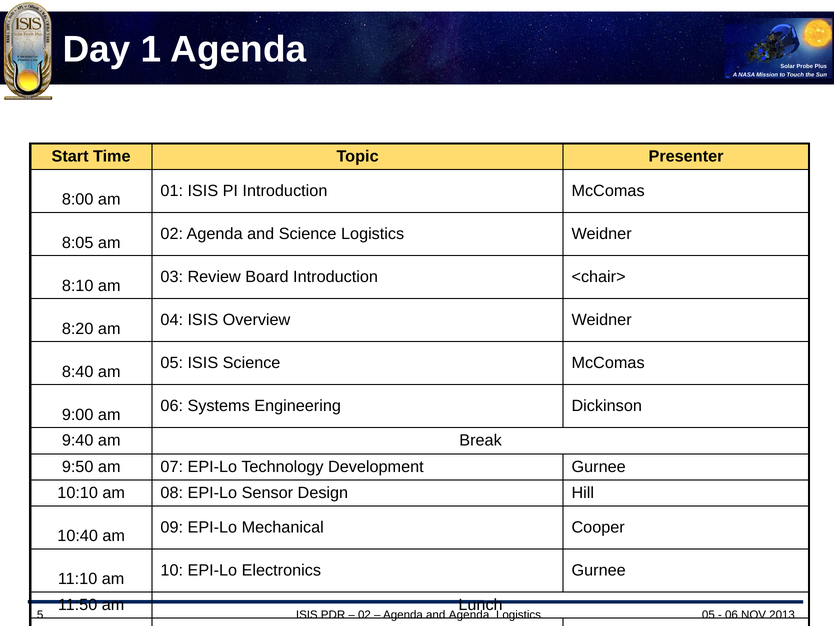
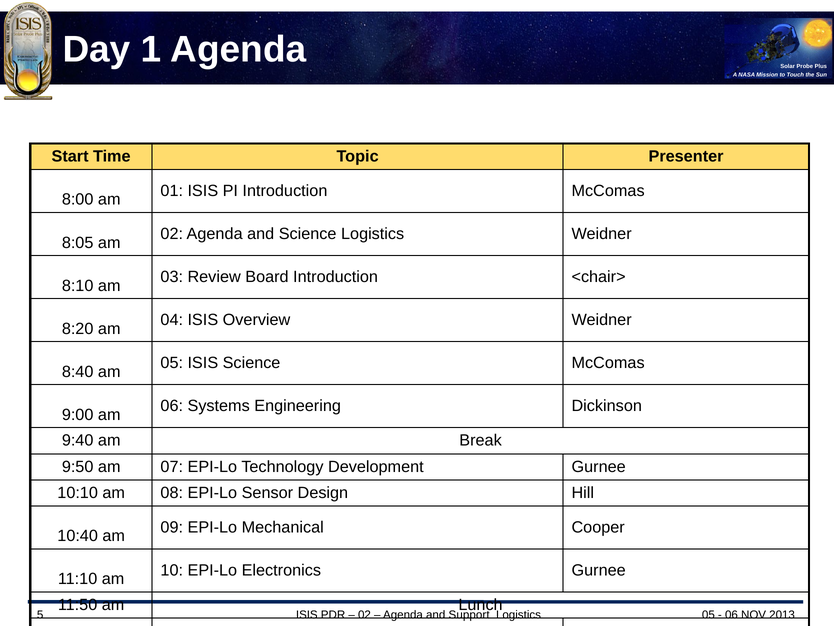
and Agenda: Agenda -> Support (469, 614)
